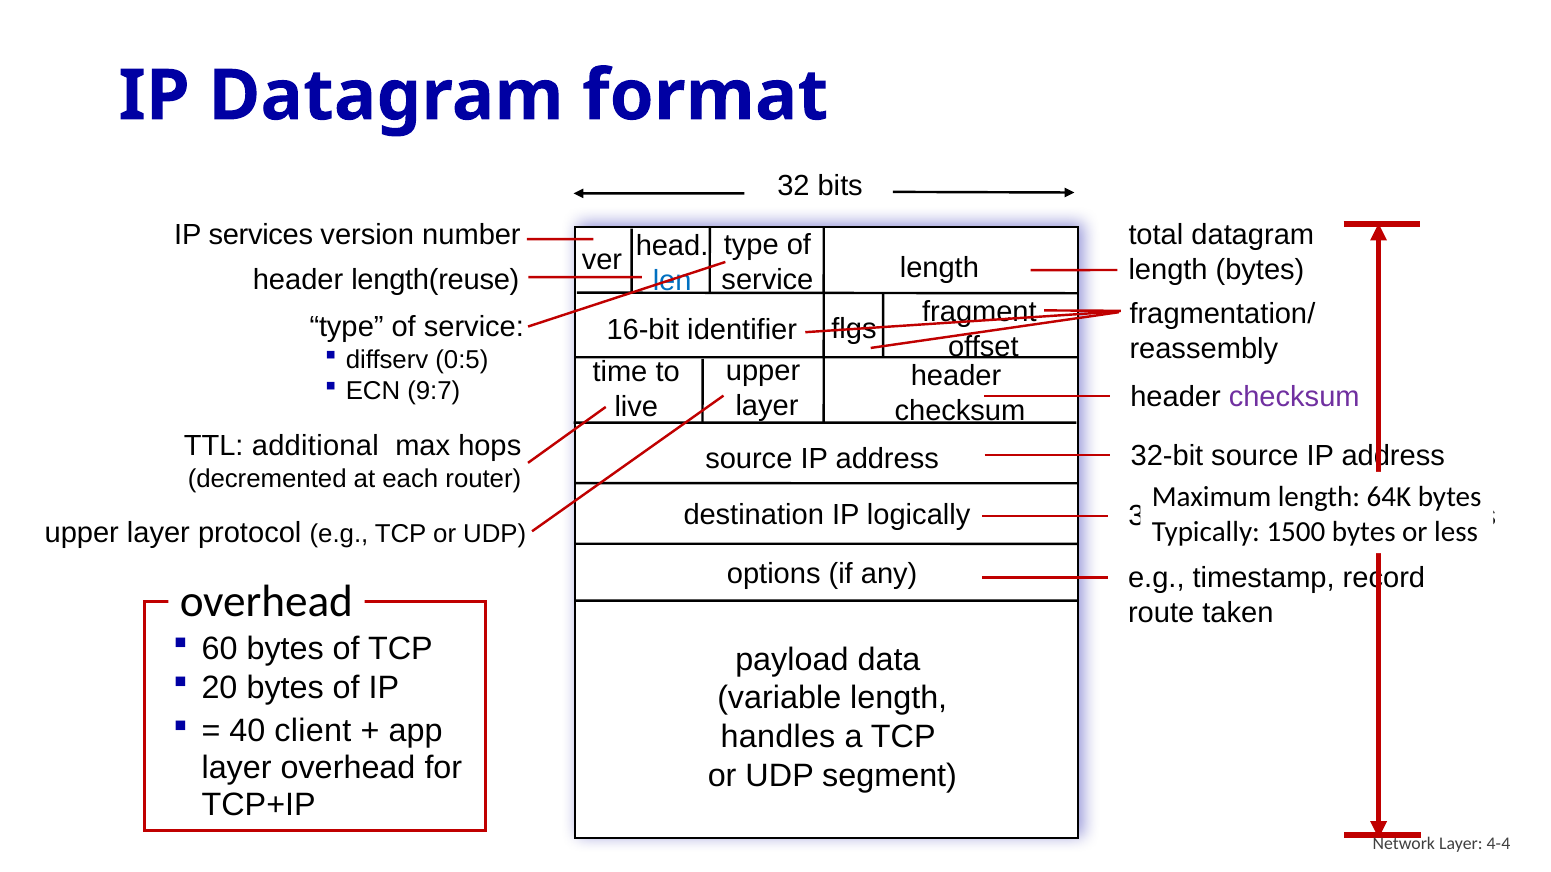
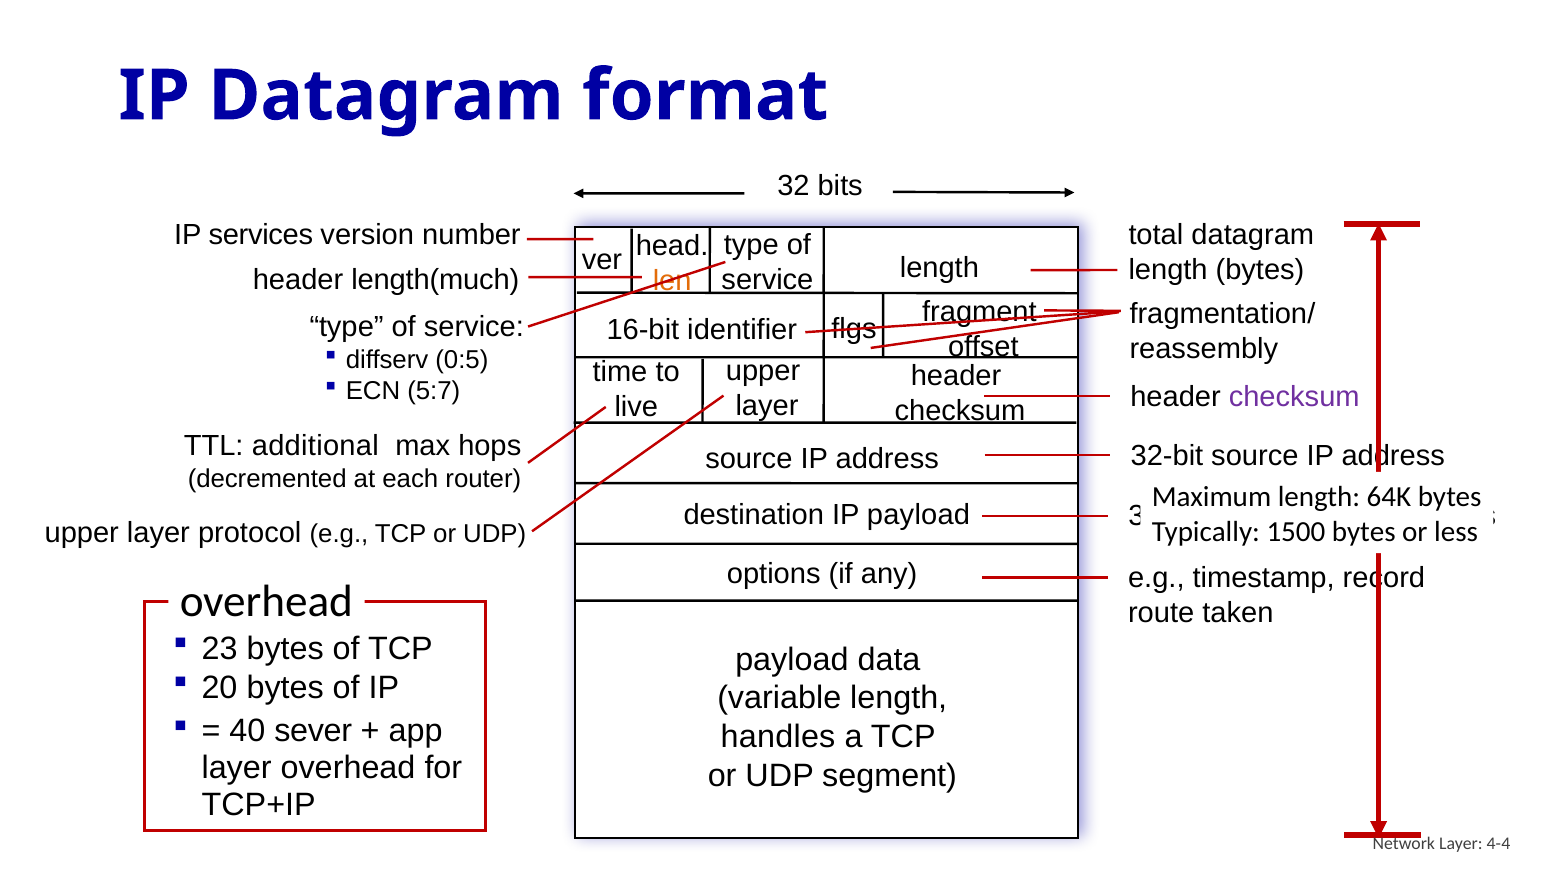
length(reuse: length(reuse -> length(much (435, 280)
len colour: blue -> orange (672, 281)
9:7: 9:7 -> 5:7 (434, 391)
IP logically: logically -> payload (919, 515)
60: 60 -> 23 (220, 649)
client: client -> sever (313, 731)
